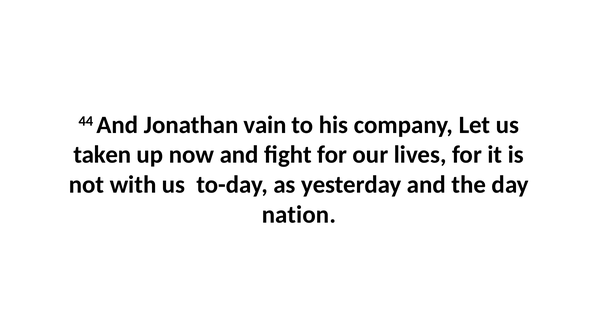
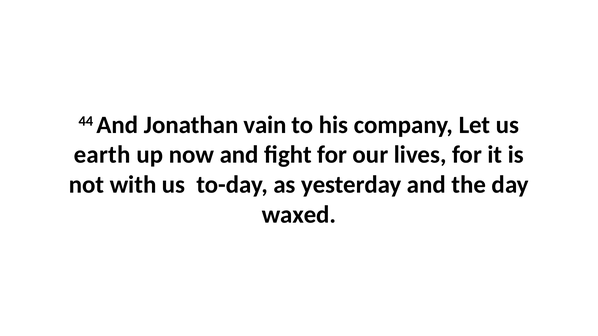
taken: taken -> earth (102, 155)
nation: nation -> waxed (299, 215)
